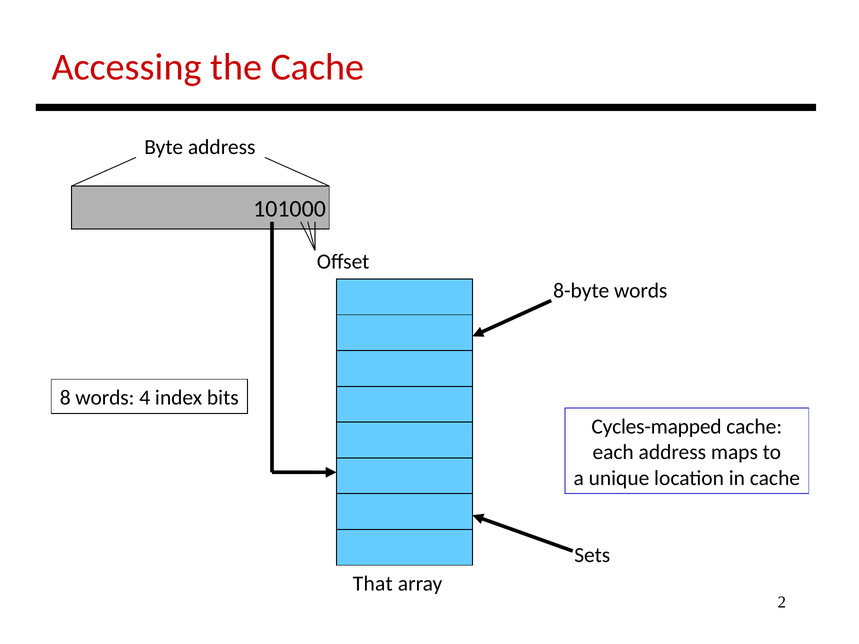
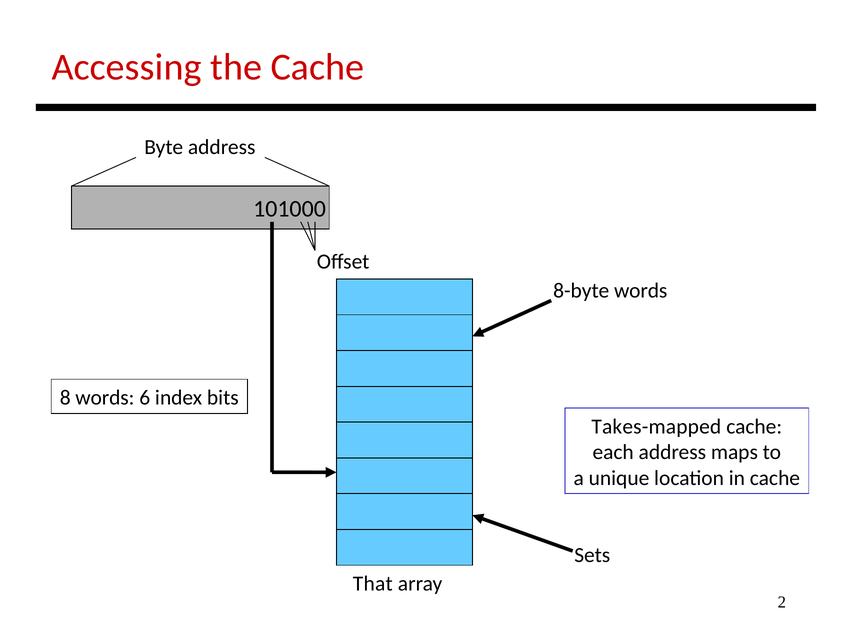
4: 4 -> 6 (145, 398)
Cycles-mapped: Cycles-mapped -> Takes-mapped (656, 427)
